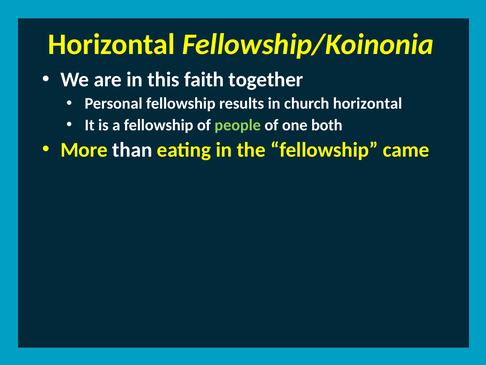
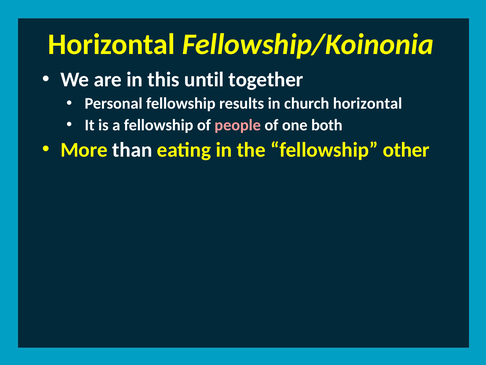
faith: faith -> until (204, 80)
people colour: light green -> pink (238, 125)
came: came -> other (406, 150)
